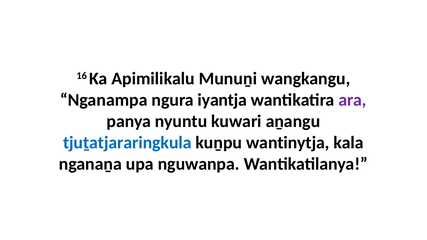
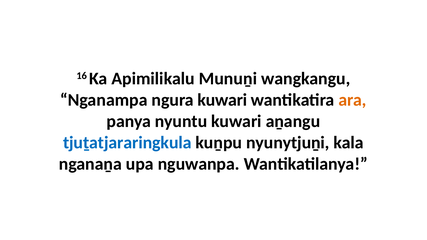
ngura iyantja: iyantja -> kuwari (222, 100)
ara colour: purple -> orange (352, 100)
wantinytja: wantinytja -> nyunytjuṉi (288, 143)
